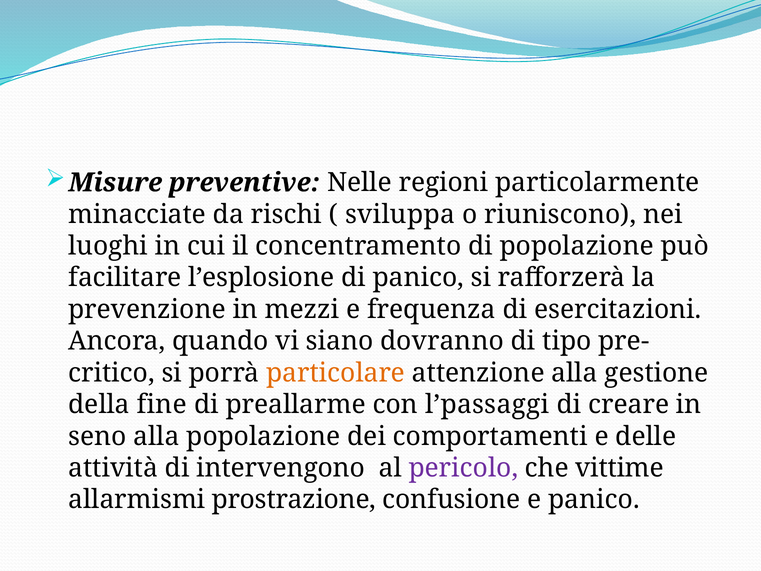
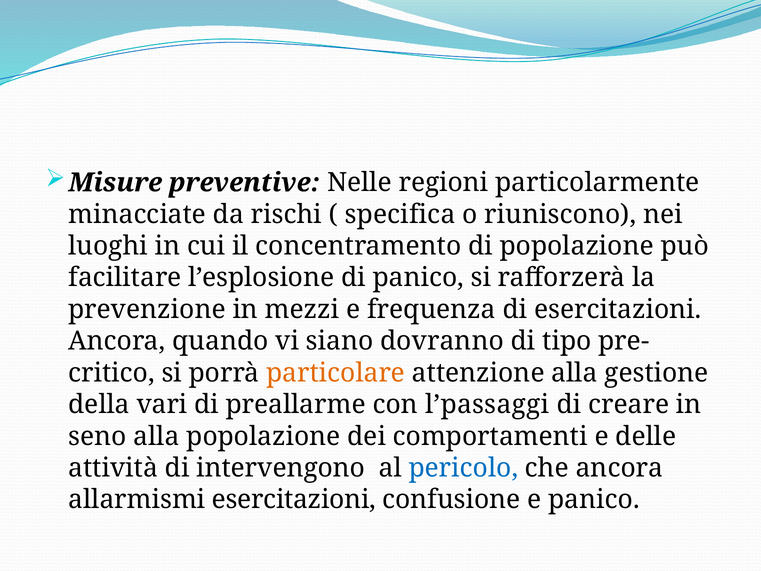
sviluppa: sviluppa -> specifica (400, 214)
fine: fine -> vari (162, 404)
pericolo colour: purple -> blue (463, 468)
che vittime: vittime -> ancora (619, 468)
allarmismi prostrazione: prostrazione -> esercitazioni (294, 500)
